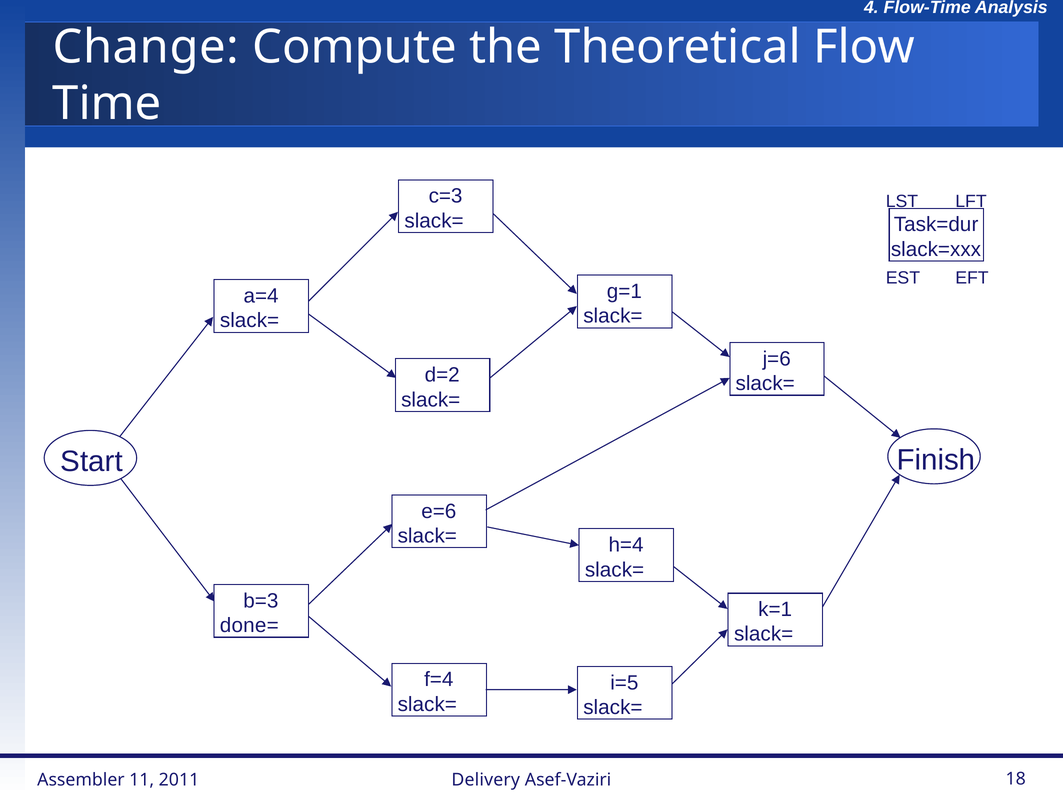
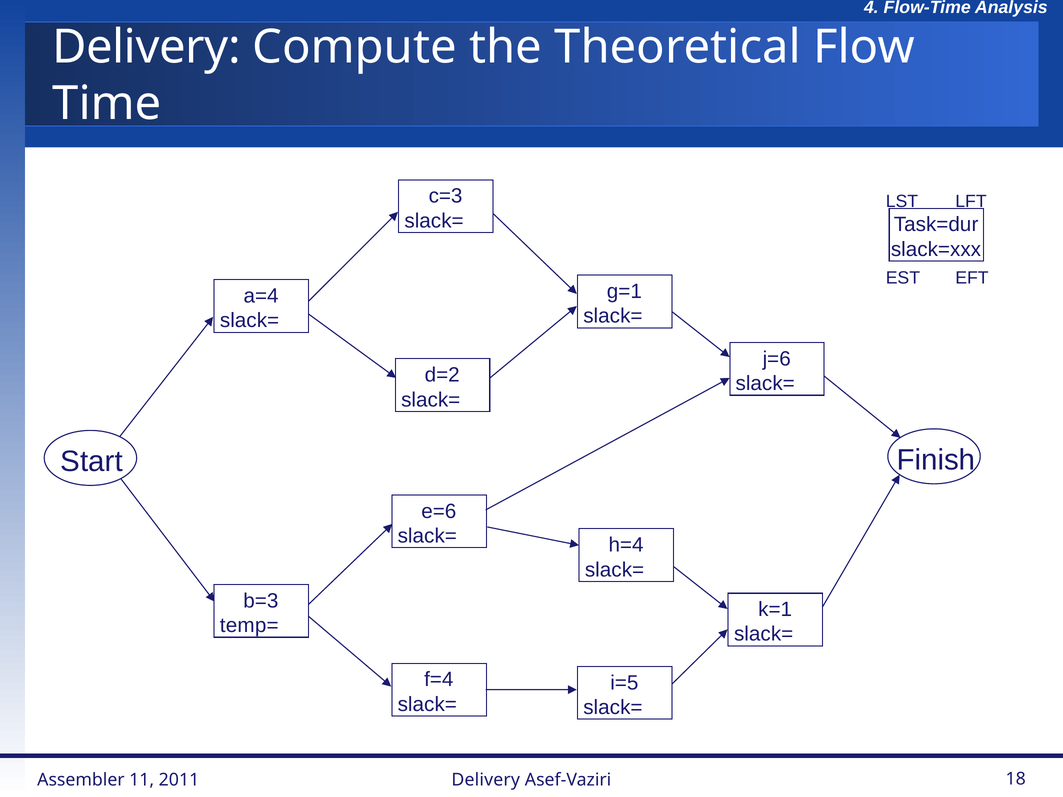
Change: Change -> Delivery (146, 47)
done=: done= -> temp= (249, 626)
